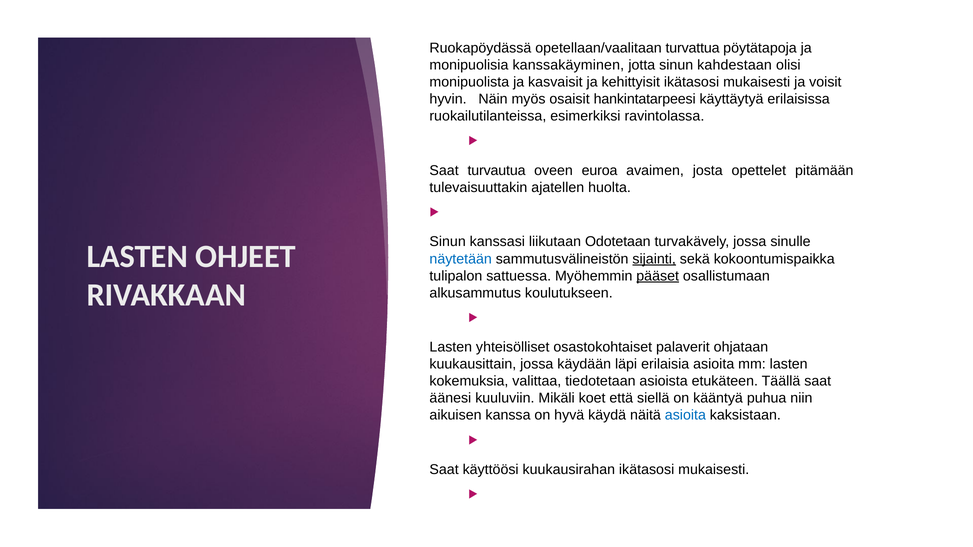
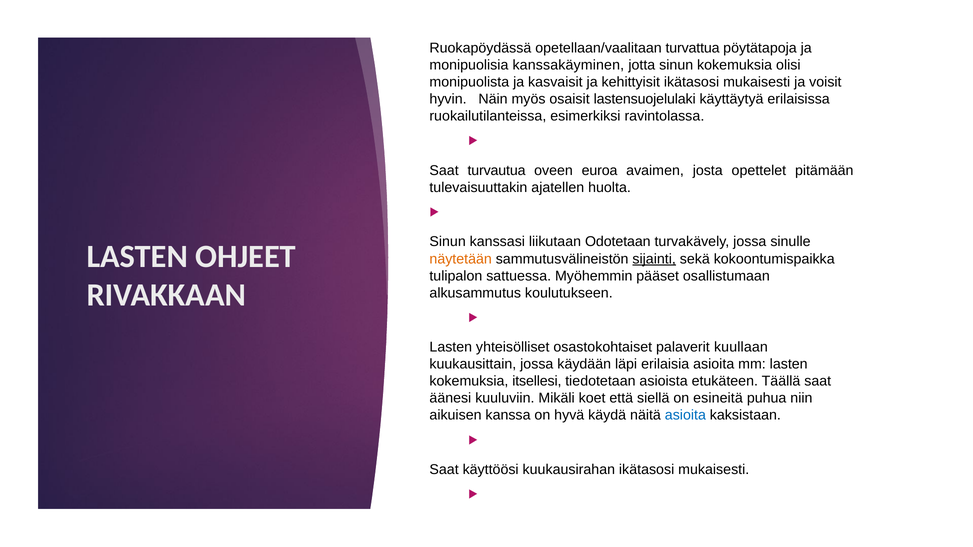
sinun kahdestaan: kahdestaan -> kokemuksia (735, 65)
hankintatarpeesi: hankintatarpeesi -> lastensuojelulaki (645, 99)
näytetään colour: blue -> orange (461, 259)
pääset underline: present -> none (658, 276)
ohjataan: ohjataan -> kuullaan (741, 347)
valittaa: valittaa -> itsellesi (537, 381)
kääntyä: kääntyä -> esineitä (718, 399)
